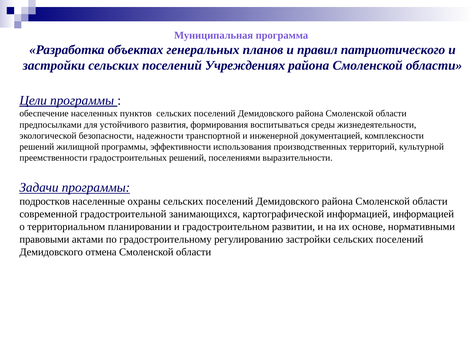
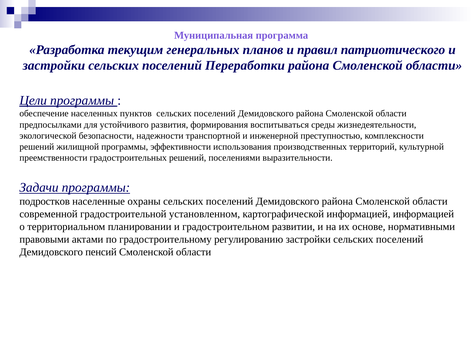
объектах: объектах -> текущим (136, 50)
Учреждениях: Учреждениях -> Переработки (245, 66)
документацией: документацией -> преступностью (331, 136)
занимающихся: занимающихся -> установленном (205, 214)
отмена: отмена -> пенсий (101, 252)
